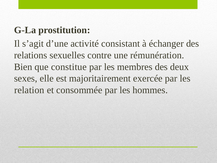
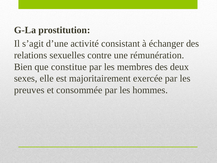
relation: relation -> preuves (29, 90)
